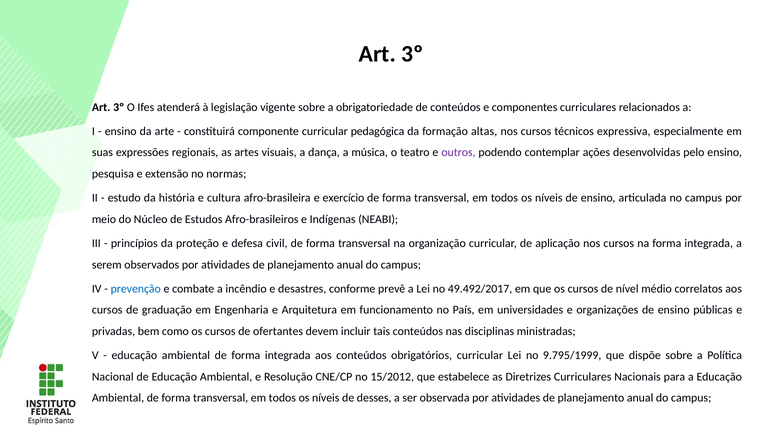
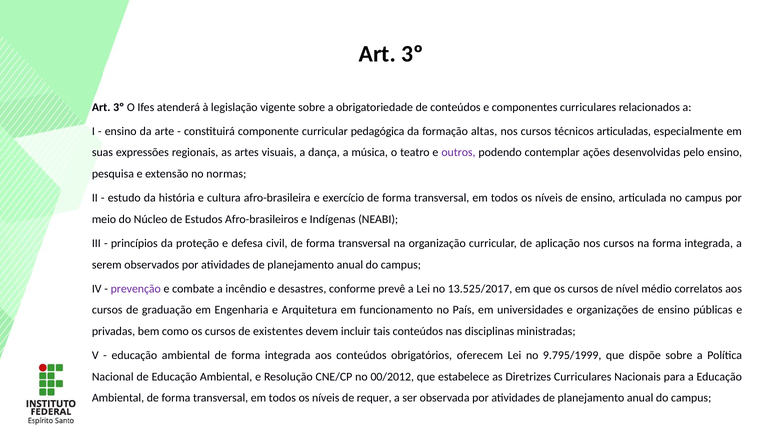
expressiva: expressiva -> articuladas (624, 131)
prevenção colour: blue -> purple (136, 289)
49.492/2017: 49.492/2017 -> 13.525/2017 (480, 289)
ofertantes: ofertantes -> existentes (278, 332)
obrigatórios curricular: curricular -> oferecem (480, 356)
15/2012: 15/2012 -> 00/2012 (392, 377)
desses: desses -> requer (374, 398)
